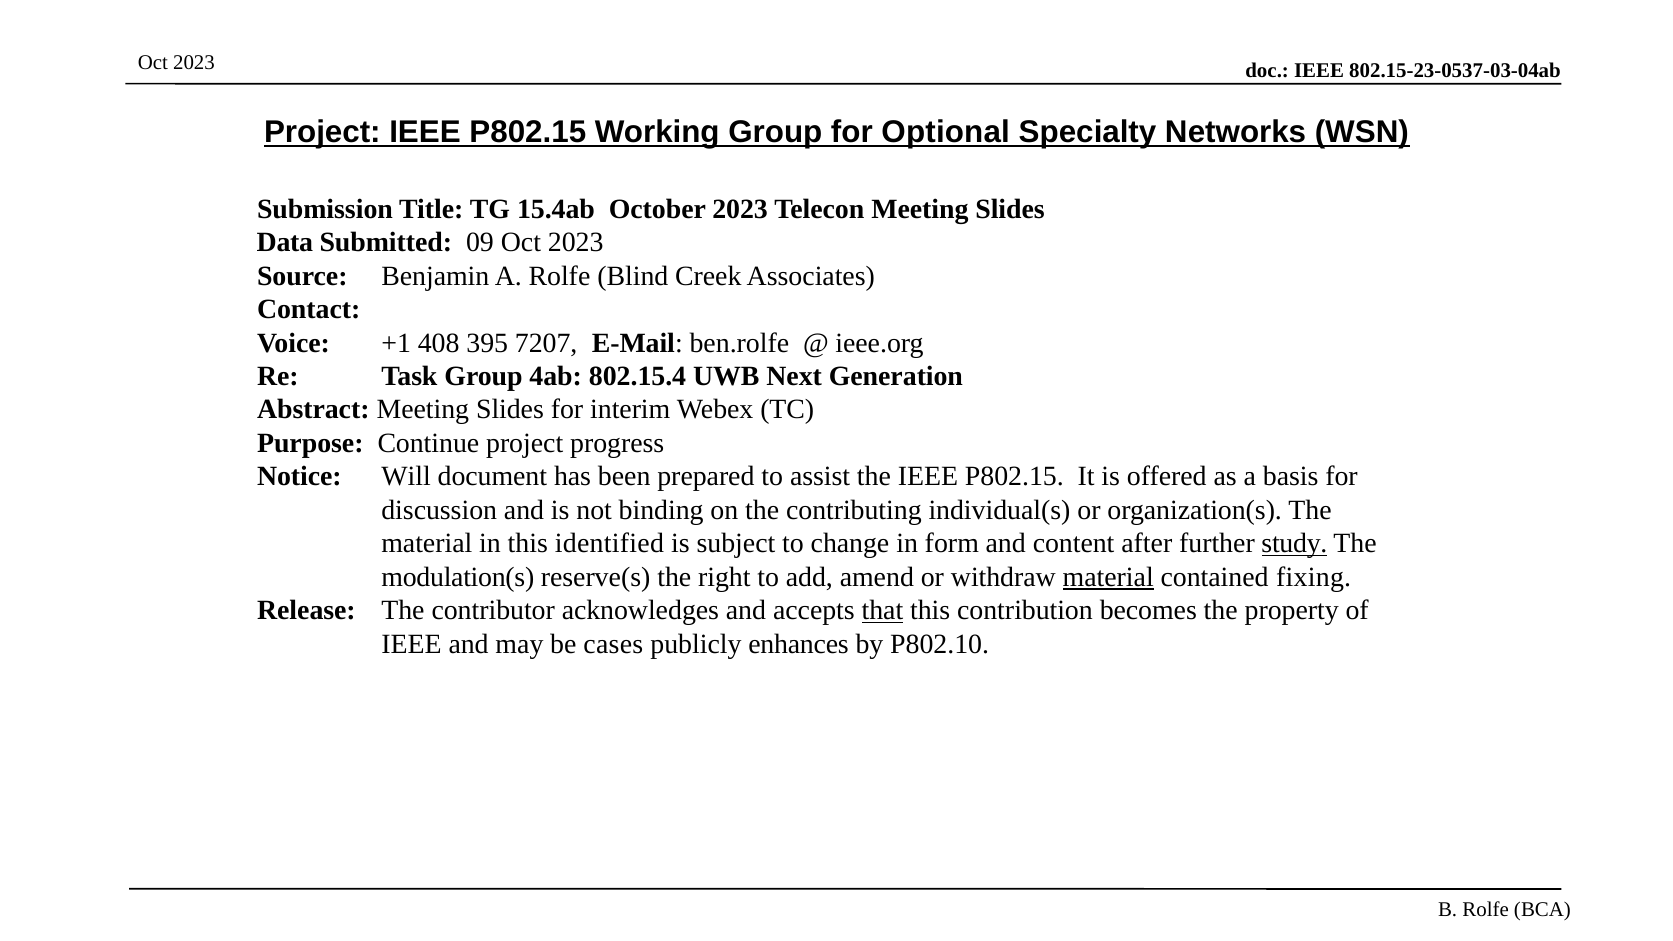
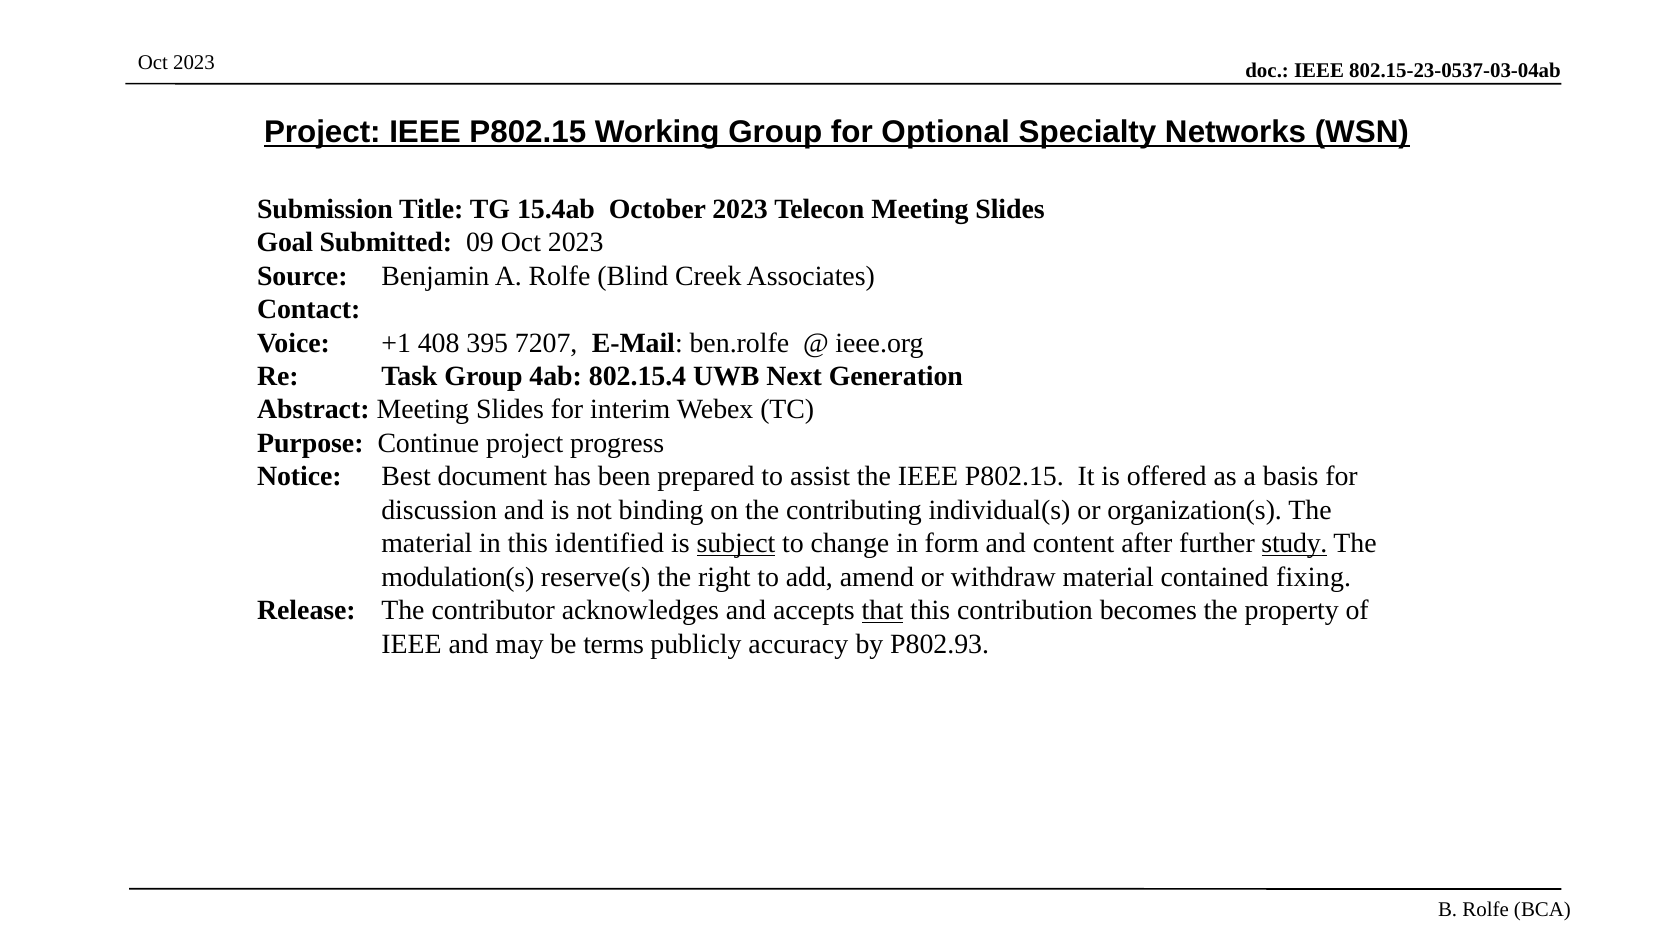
Data: Data -> Goal (285, 243)
Will: Will -> Best (406, 477)
subject underline: none -> present (736, 544)
material underline: present -> none (1108, 577)
cases: cases -> terms (614, 644)
enhances: enhances -> accuracy (798, 644)
P802.10: P802.10 -> P802.93 (940, 644)
